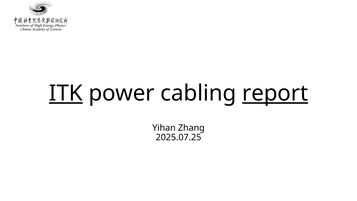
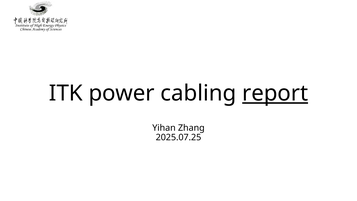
ITK underline: present -> none (66, 93)
